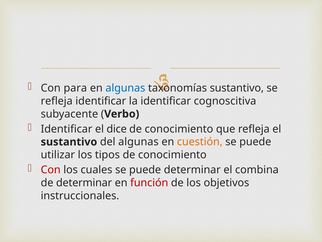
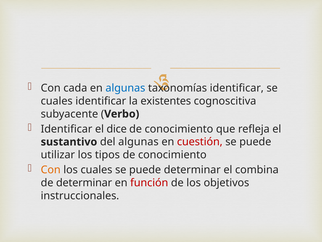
para: para -> cada (75, 88)
sustantivo: sustantivo -> identificar (237, 88)
refleja: refleja -> cuales (57, 101)
la identificar: identificar -> existentes (166, 101)
cuestión colour: orange -> red (200, 142)
Con colour: red -> orange (51, 170)
